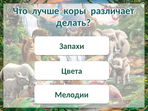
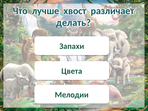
коры: коры -> хвост (75, 11)
